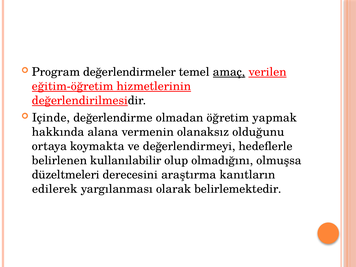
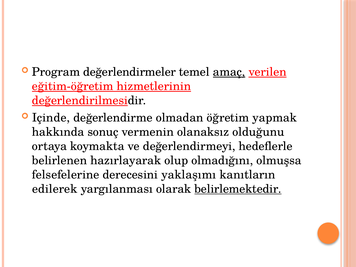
alana: alana -> sonuç (103, 132)
kullanılabilir: kullanılabilir -> hazırlayarak (126, 160)
düzeltmeleri: düzeltmeleri -> felsefelerine (66, 175)
araştırma: araştırma -> yaklaşımı (189, 175)
belirlemektedir underline: none -> present (238, 189)
